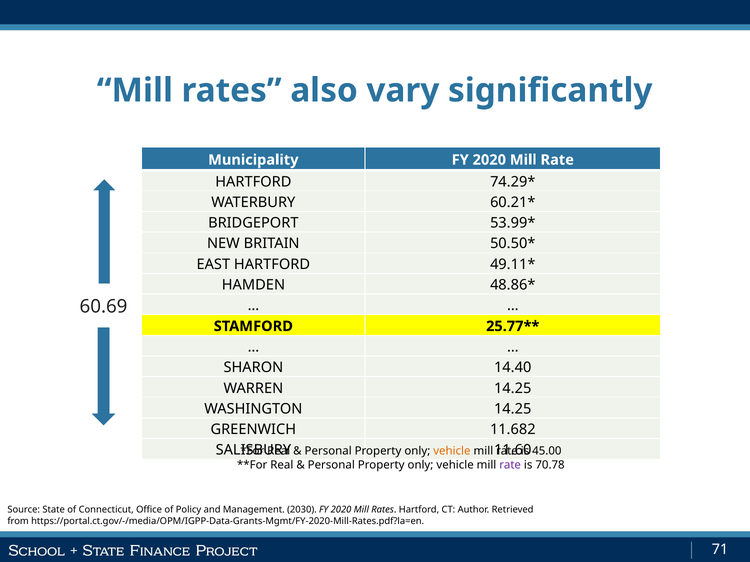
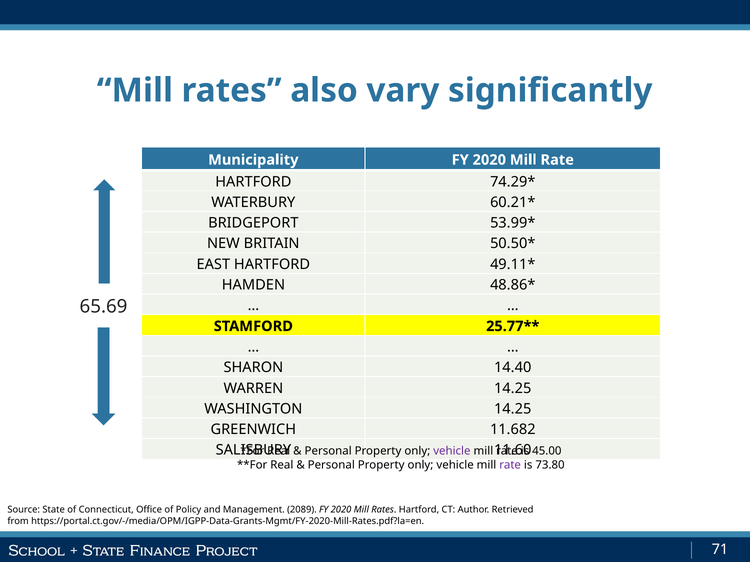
60.69: 60.69 -> 65.69 (104, 307)
vehicle colour: orange -> purple (452, 452)
70.78: 70.78 -> 73.80 (550, 465)
2030: 2030 -> 2089 (302, 510)
